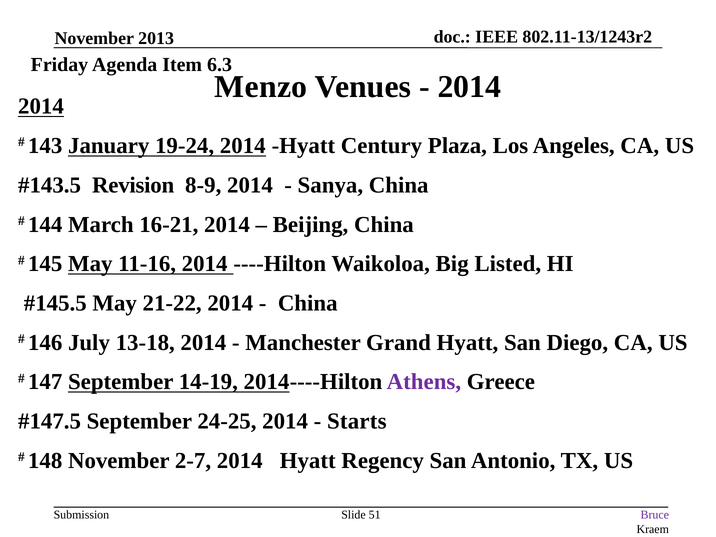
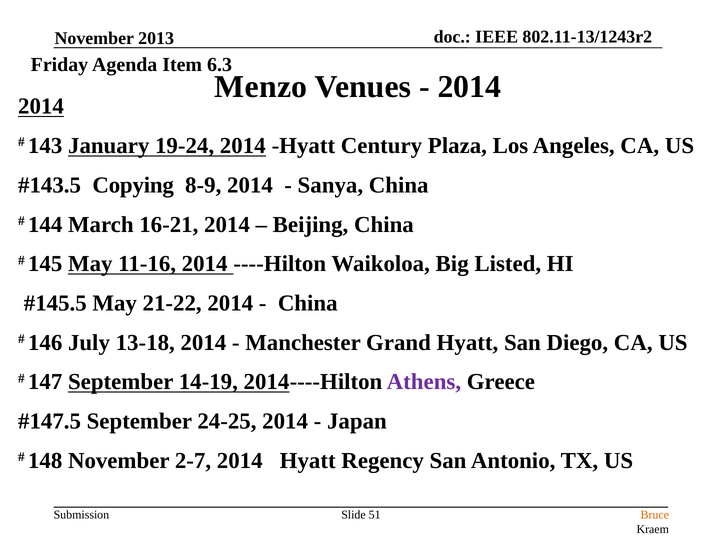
Revision: Revision -> Copying (133, 185)
Starts: Starts -> Japan (357, 421)
Bruce colour: purple -> orange (655, 515)
